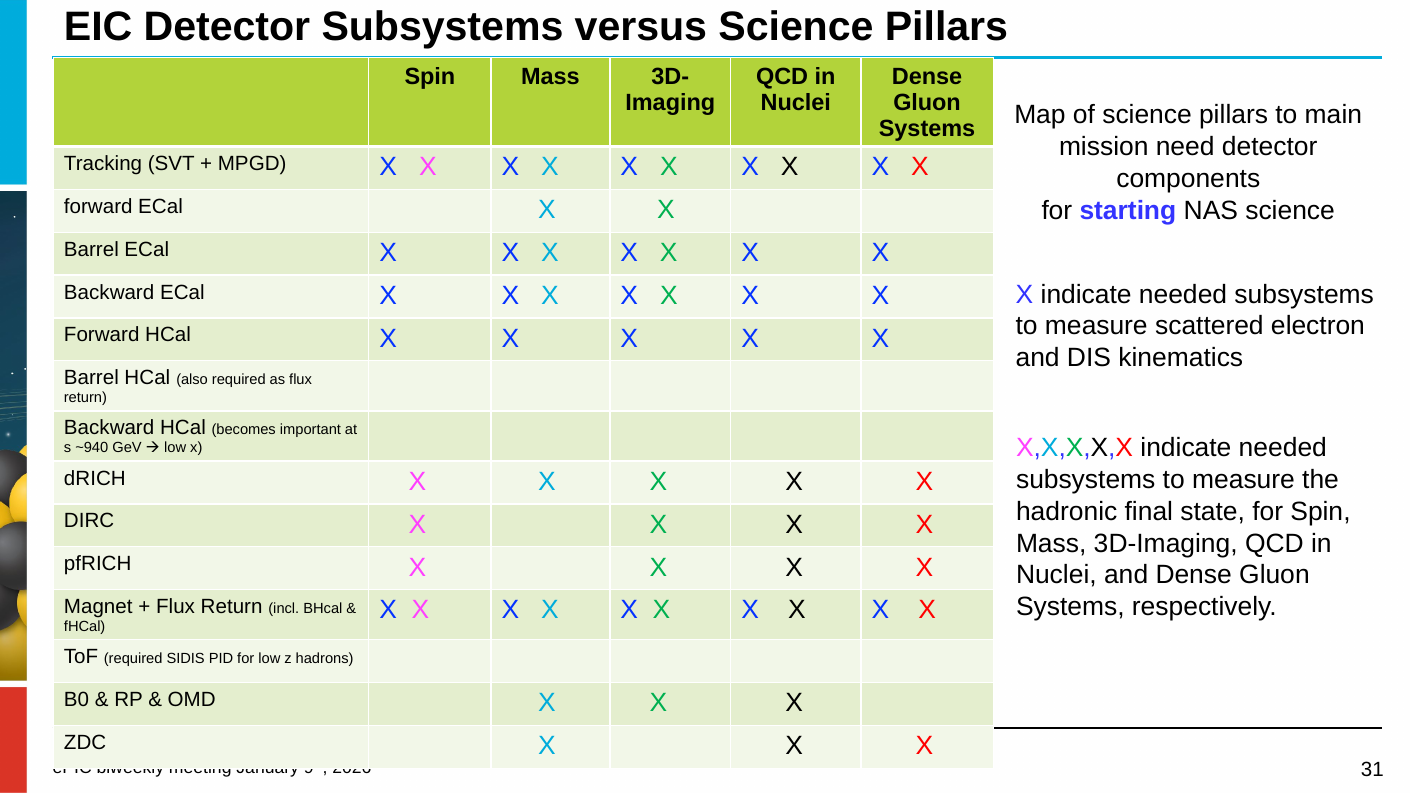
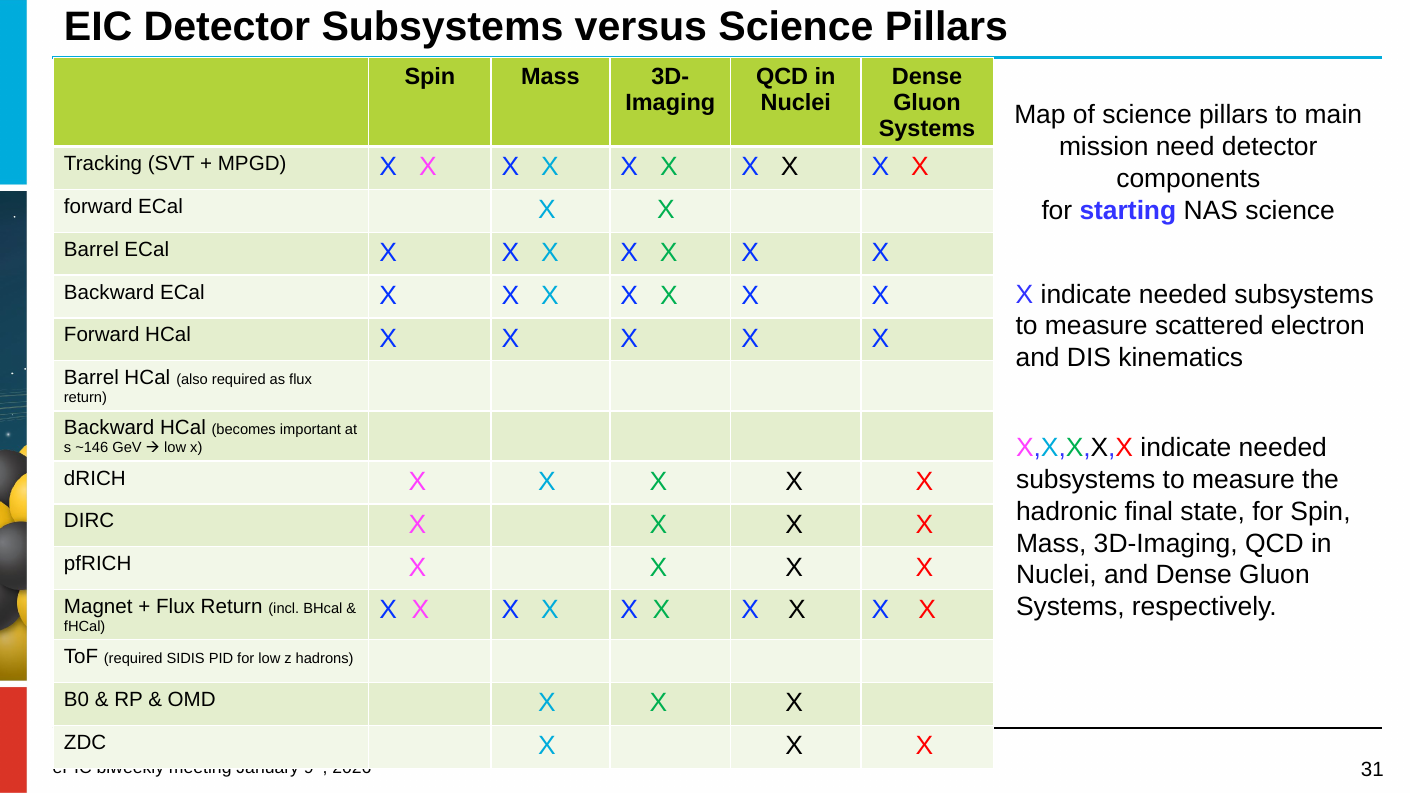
~940: ~940 -> ~146 (92, 448)
